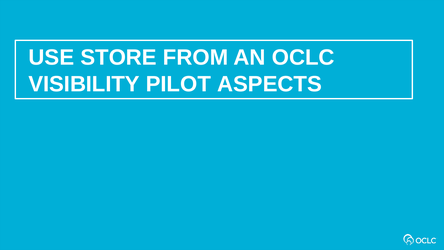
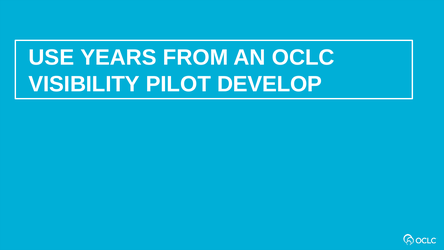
STORE: STORE -> YEARS (119, 57)
ASPECTS: ASPECTS -> DEVELOP (270, 84)
